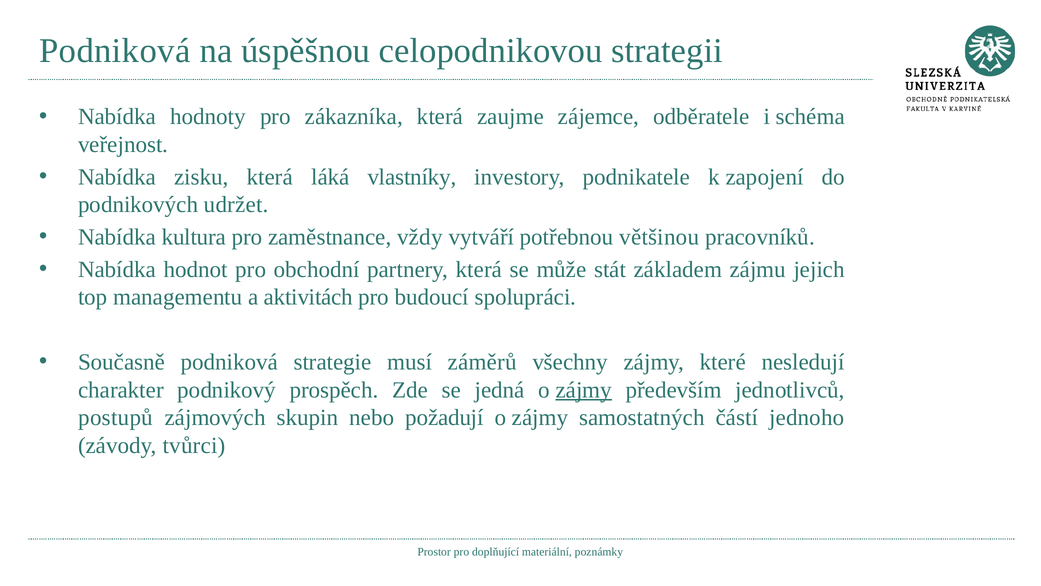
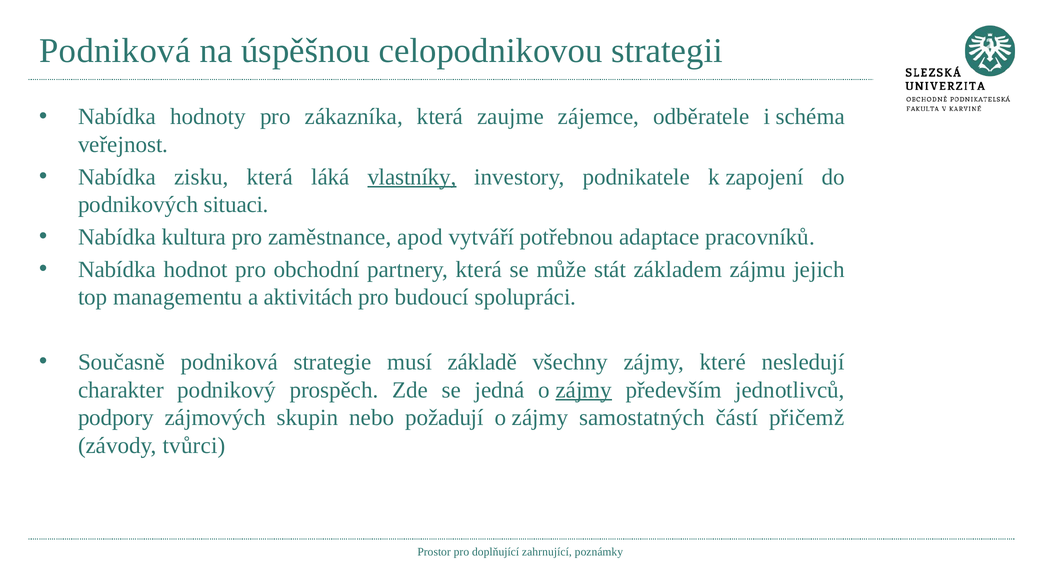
vlastníky underline: none -> present (412, 177)
udržet: udržet -> situaci (236, 205)
vždy: vždy -> apod (420, 237)
většinou: většinou -> adaptace (659, 237)
záměrů: záměrů -> základě (482, 362)
postupů: postupů -> podpory (116, 417)
jednoho: jednoho -> přičemž (807, 417)
materiální: materiální -> zahrnující (547, 552)
